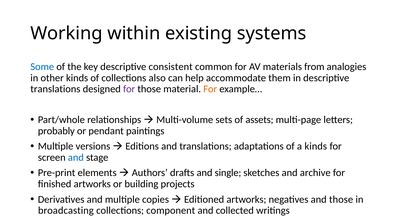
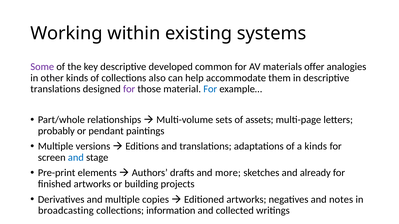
Some colour: blue -> purple (42, 67)
consistent: consistent -> developed (171, 67)
from: from -> offer (314, 67)
For colour: orange -> blue (210, 89)
single: single -> more (228, 173)
archive: archive -> already (315, 173)
and those: those -> notes (341, 200)
component: component -> information (171, 211)
